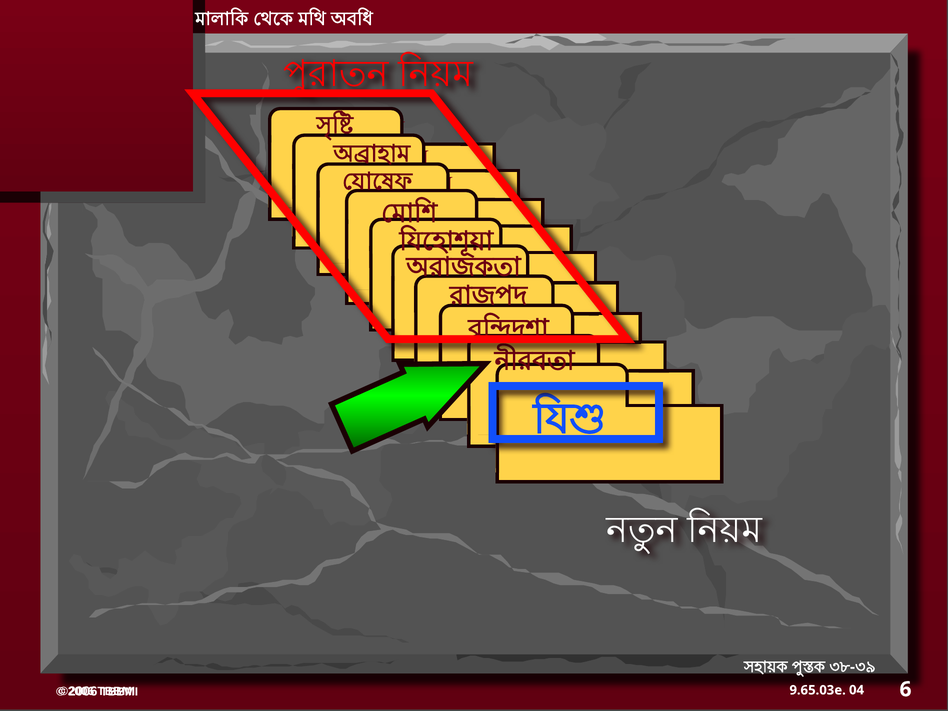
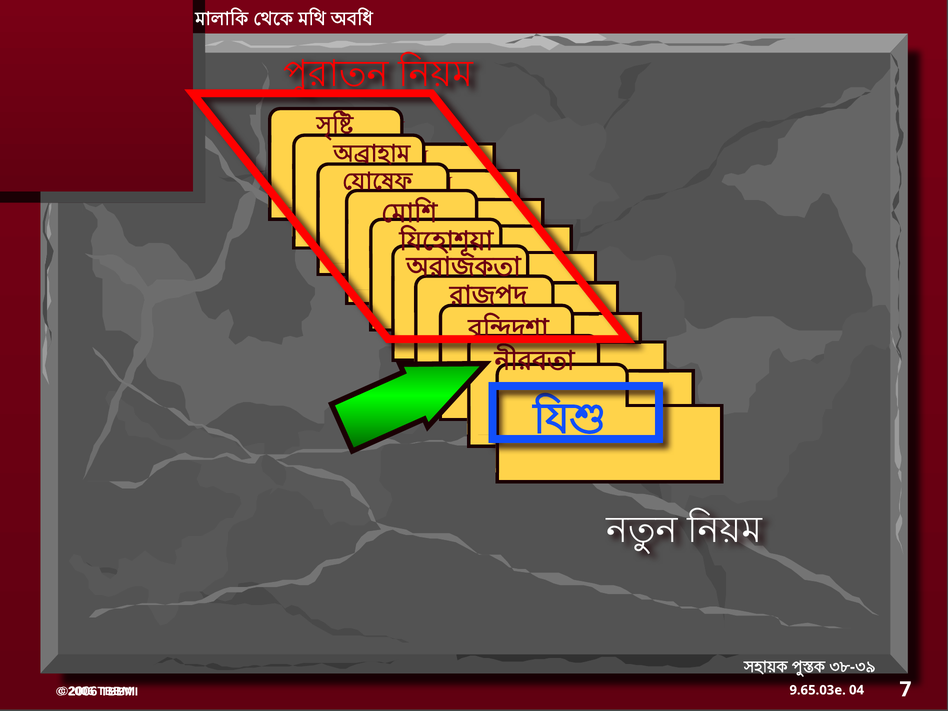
6: 6 -> 7 (906, 689)
